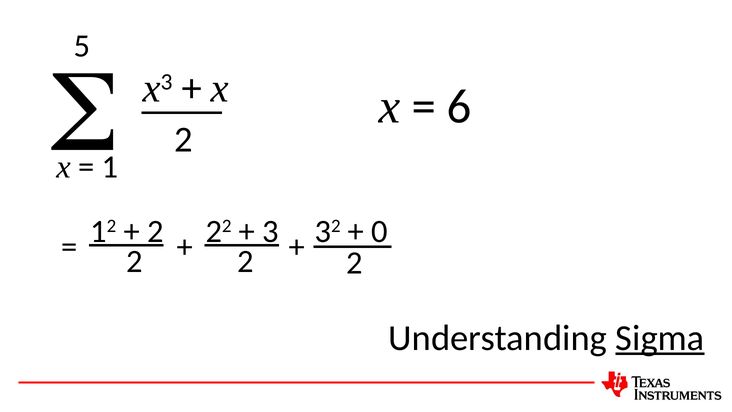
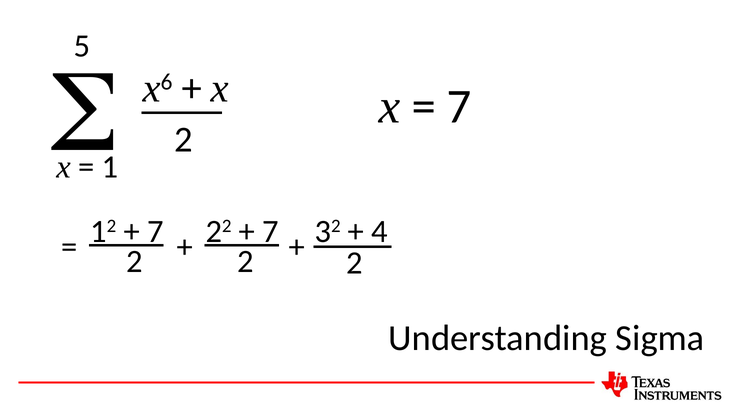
x 3: 3 -> 6 (167, 82)
6: 6 -> 7 (459, 107)
2: 2 -> 7 (155, 231)
3: 3 -> 7 (271, 231)
0: 0 -> 4 (380, 231)
Sigma underline: present -> none (660, 338)
